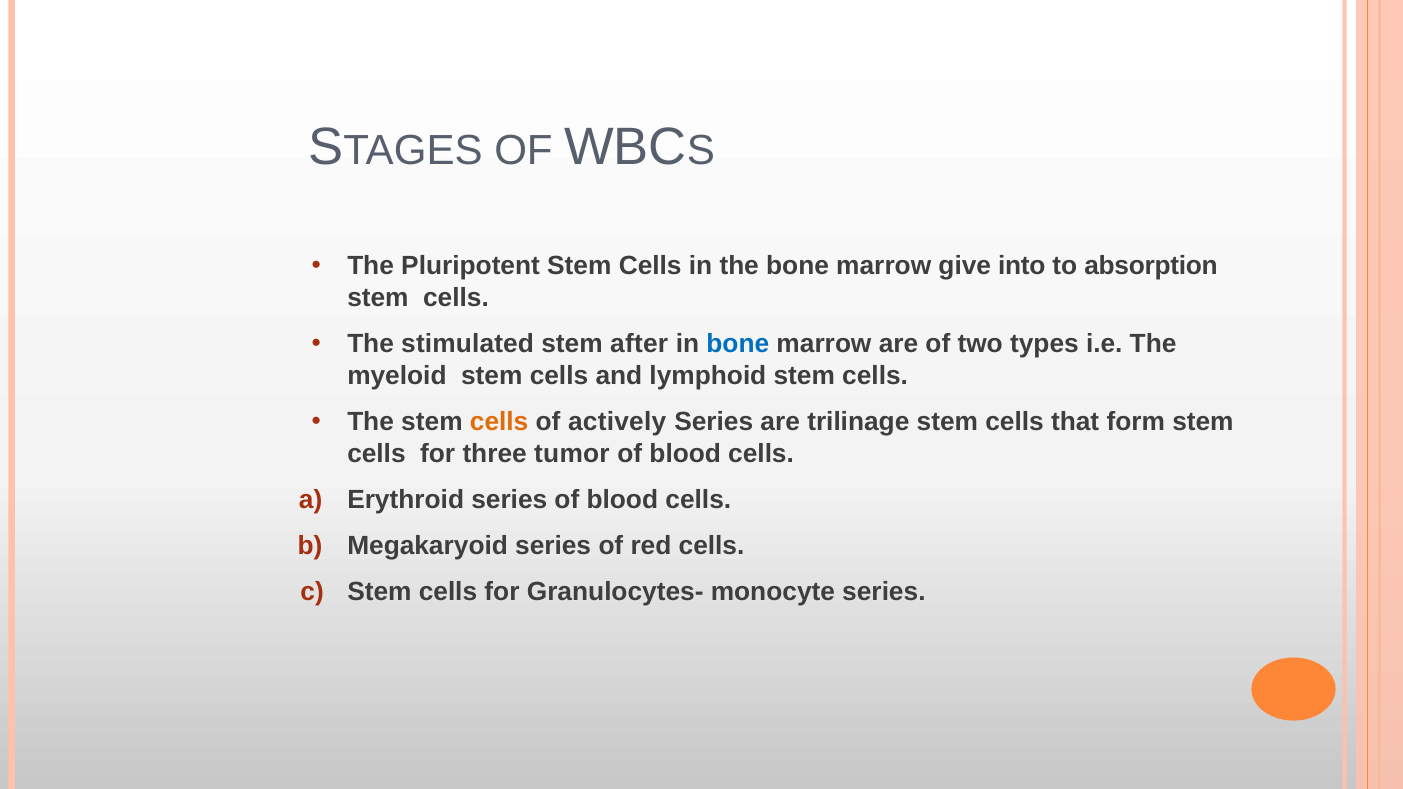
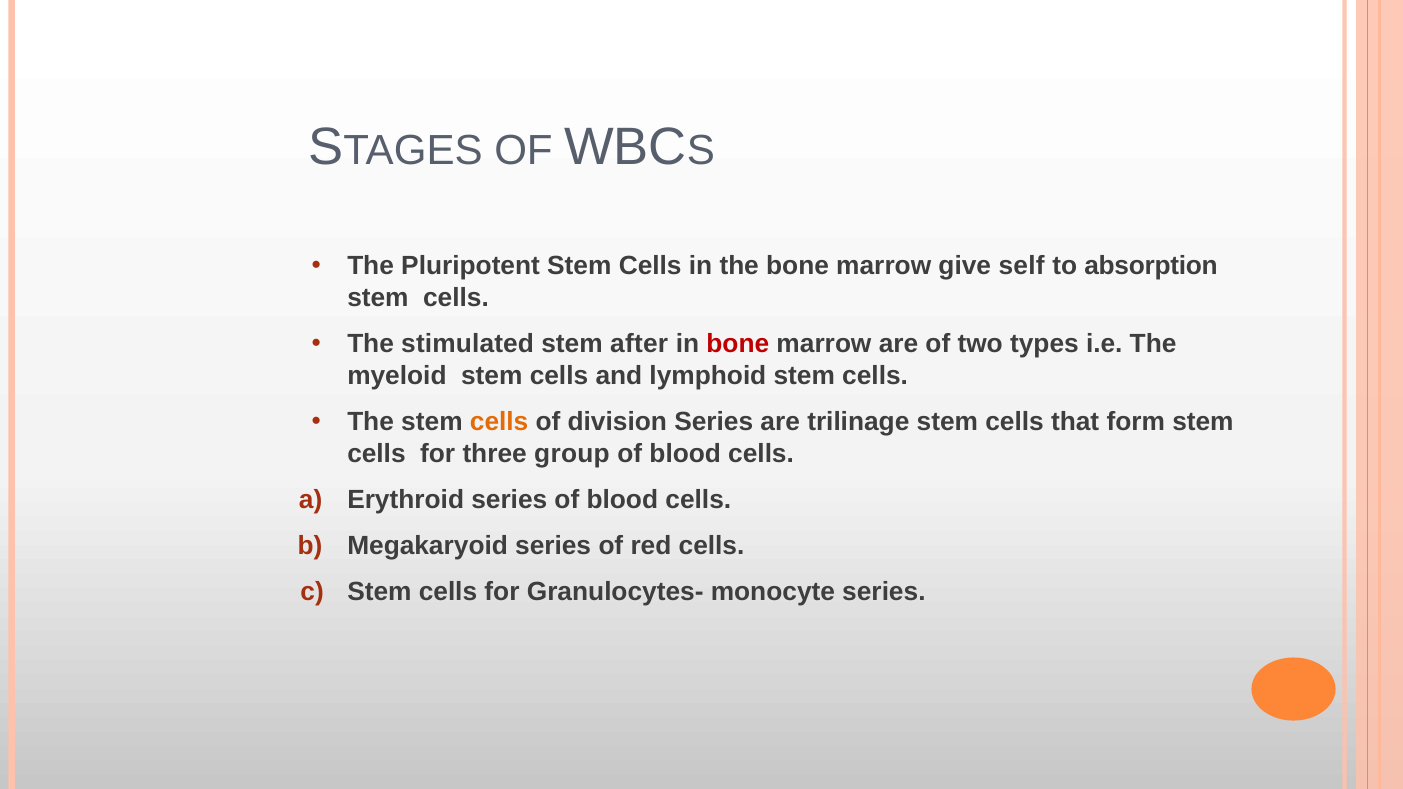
into: into -> self (1022, 266)
bone colour: blue -> red (738, 344)
actively: actively -> division (617, 422)
tumor: tumor -> group (572, 454)
